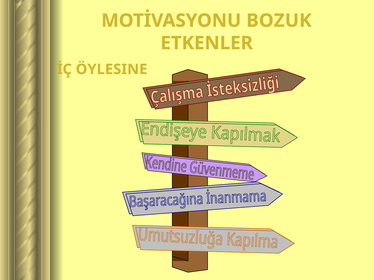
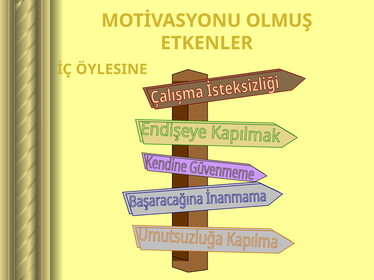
BOZUK: BOZUK -> OLMUŞ (279, 21)
